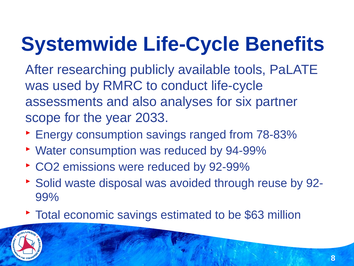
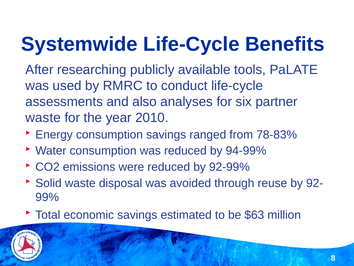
scope: scope -> waste (43, 117)
2033: 2033 -> 2010 (152, 117)
